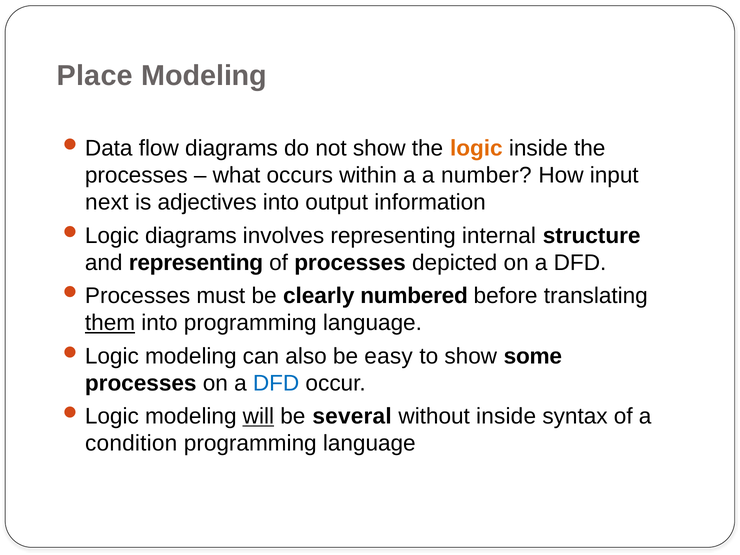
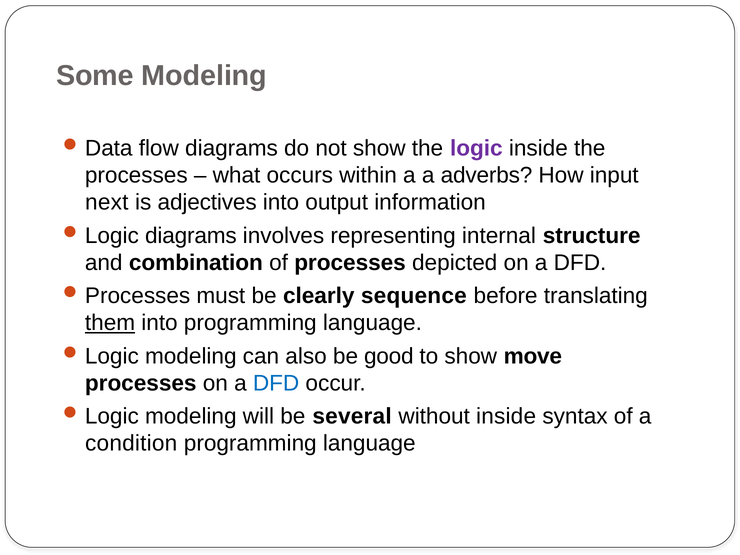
Place: Place -> Some (95, 76)
logic colour: orange -> purple (476, 148)
number: number -> adverbs (487, 175)
and representing: representing -> combination (196, 263)
numbered: numbered -> sequence (414, 296)
easy: easy -> good (389, 356)
some: some -> move (533, 356)
will underline: present -> none (258, 416)
